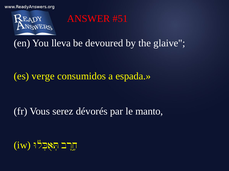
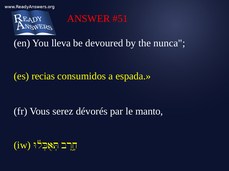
glaive: glaive -> nunca (169, 43)
verge: verge -> recias (43, 76)
